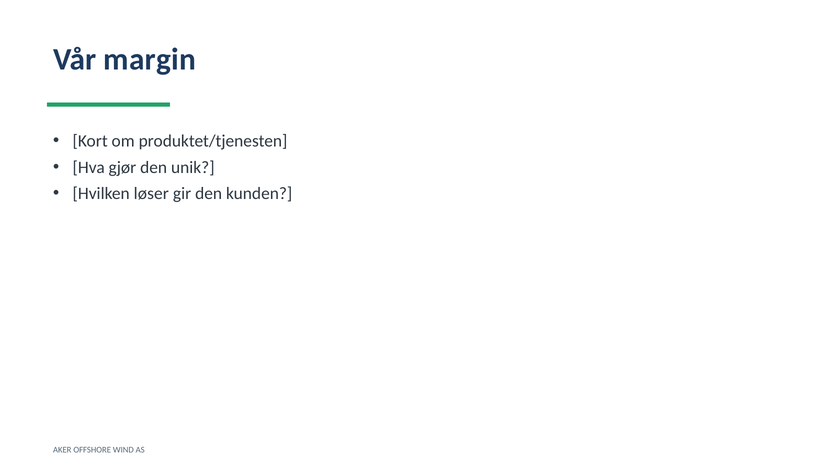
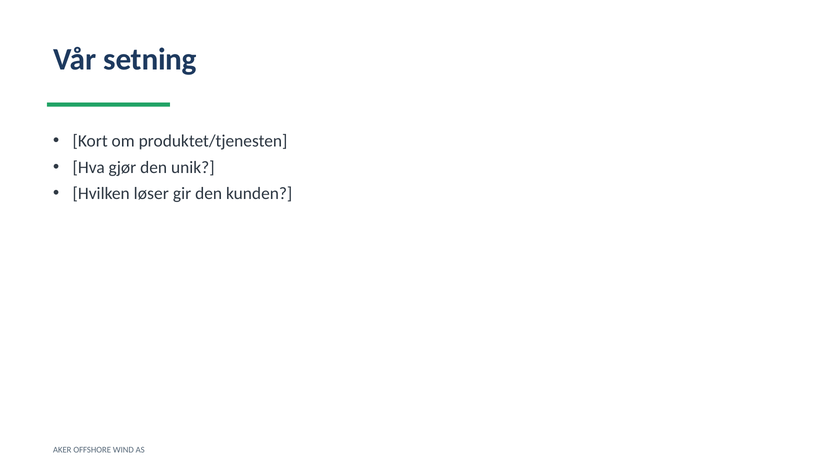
margin: margin -> setning (150, 60)
